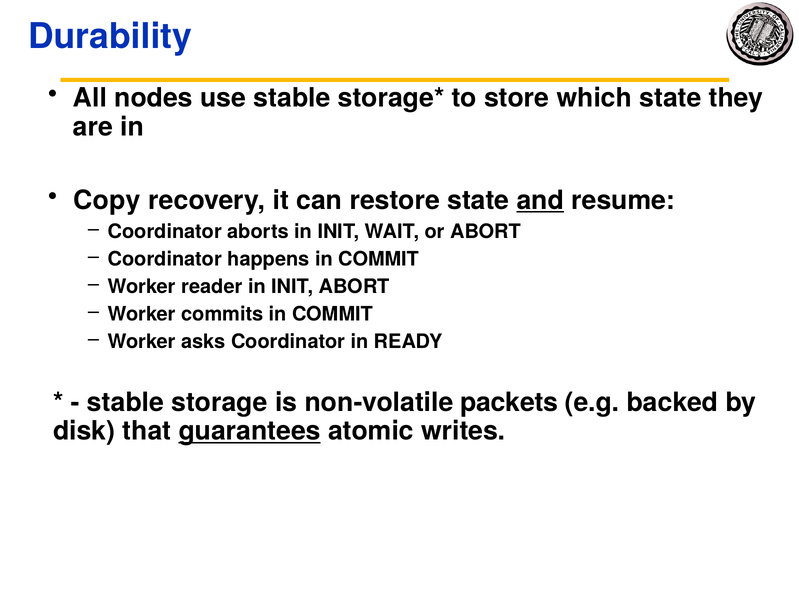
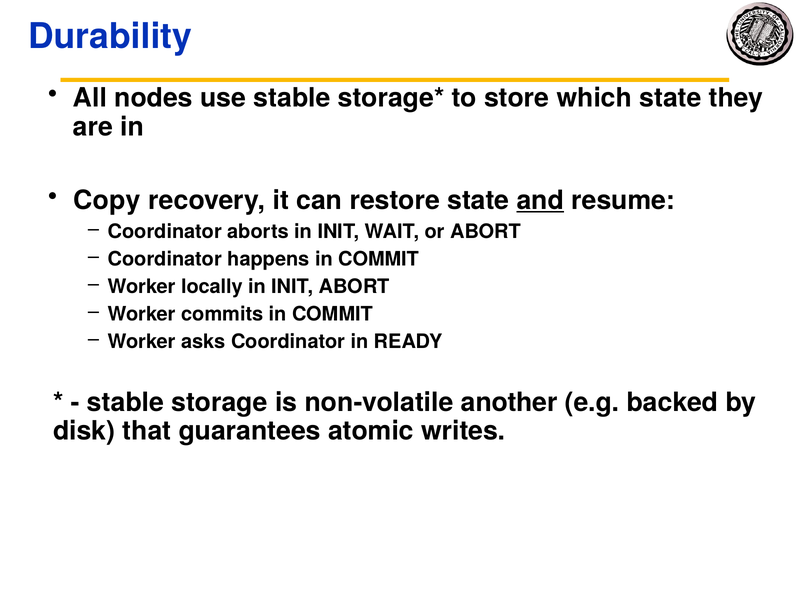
reader: reader -> locally (212, 287)
packets: packets -> another (509, 403)
guarantees underline: present -> none (250, 431)
